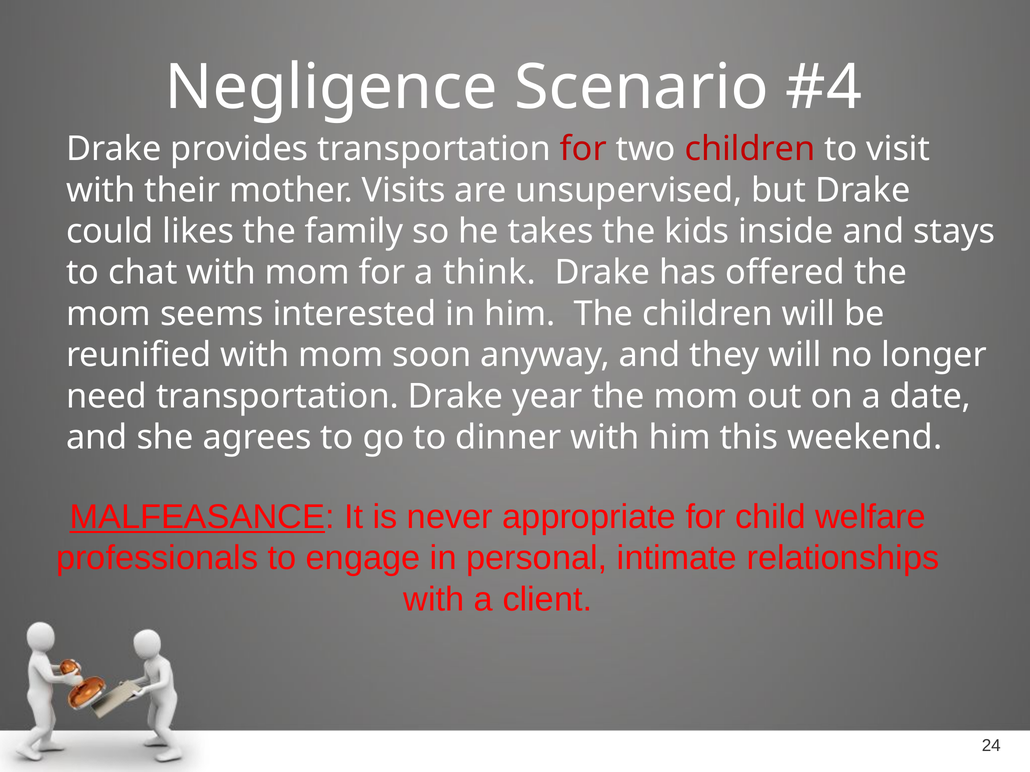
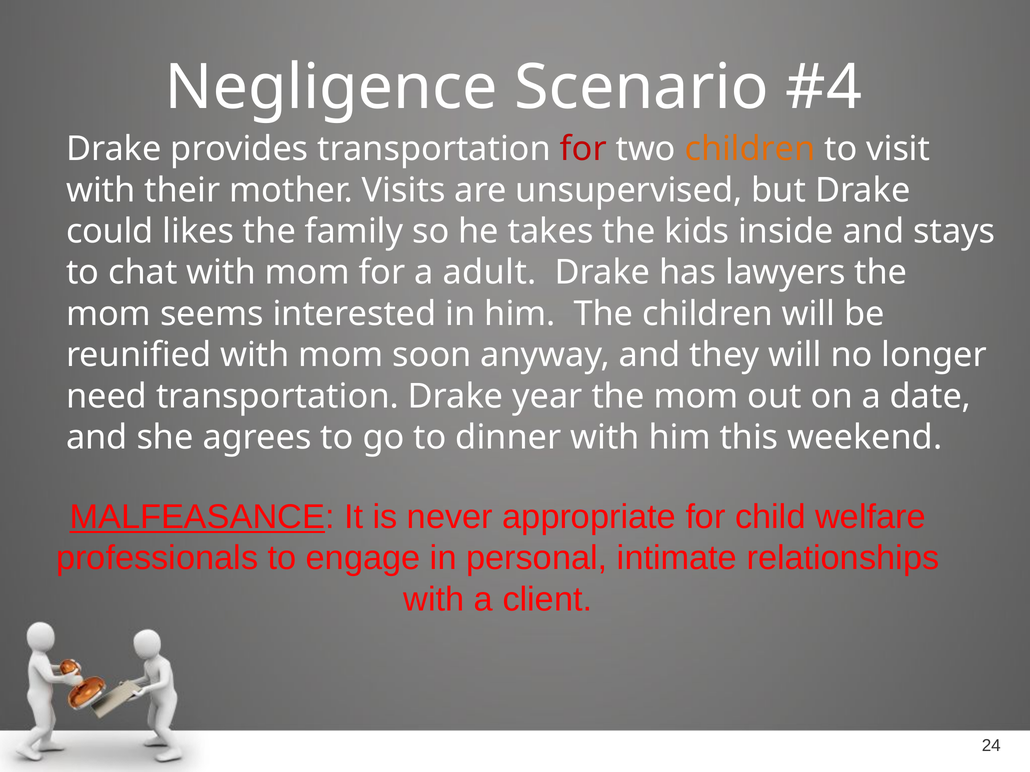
children colour: red -> orange (750, 149)
think: think -> adult (490, 273)
offered: offered -> lawyers (785, 273)
